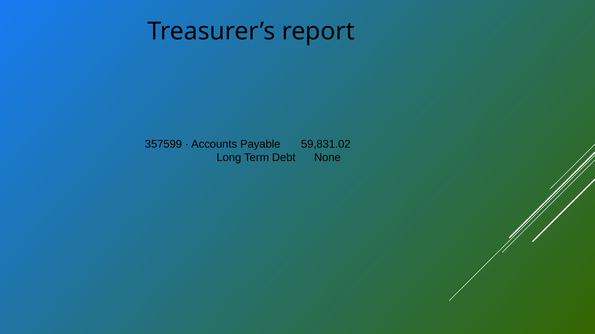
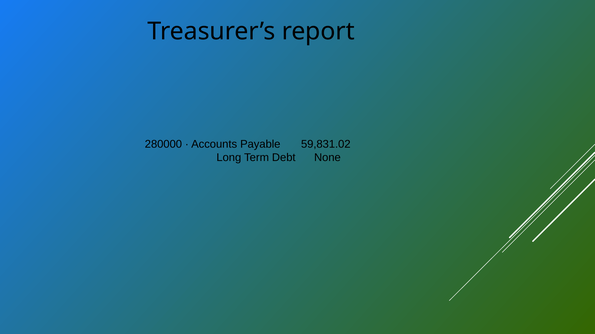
357599: 357599 -> 280000 (163, 145)
